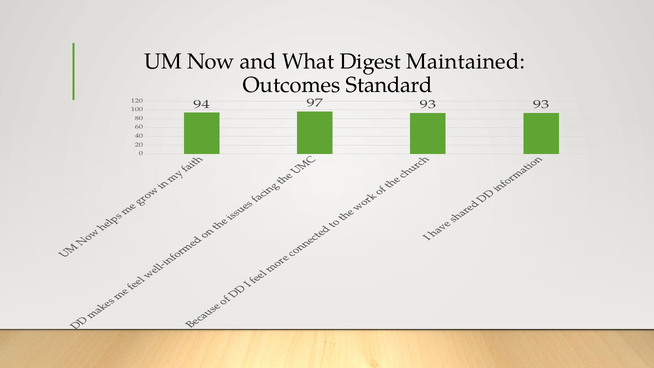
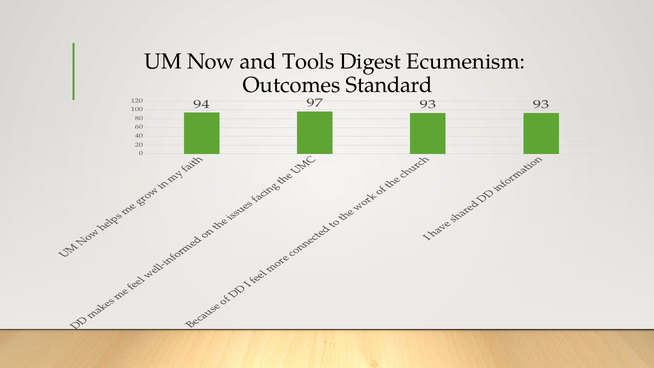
What: What -> Tools (308, 62)
Maintained: Maintained -> Ecumenism (466, 62)
